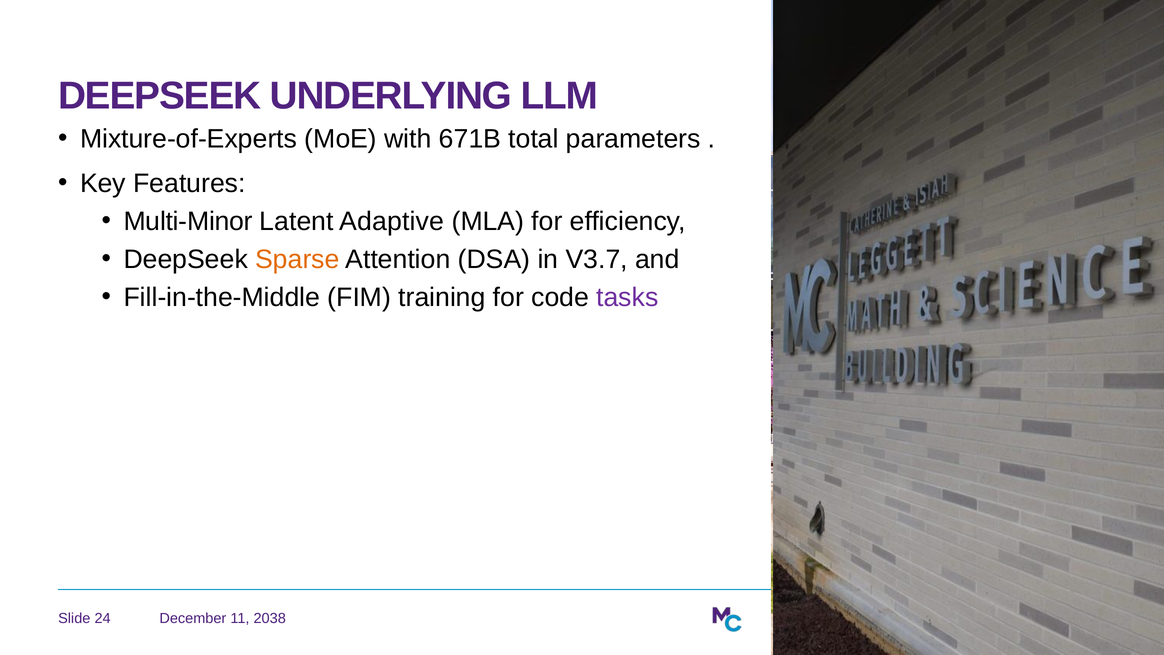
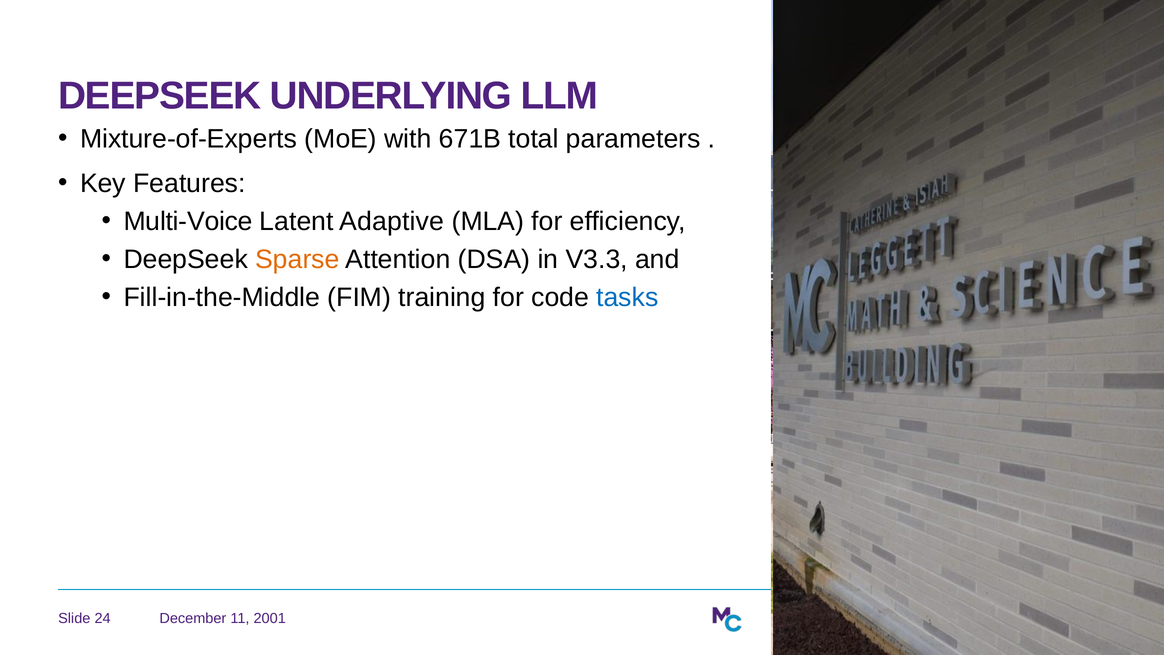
Multi-Minor: Multi-Minor -> Multi-Voice (188, 221)
V3.7: V3.7 -> V3.3 (597, 259)
tasks colour: purple -> blue (627, 297)
2038: 2038 -> 2001 (270, 618)
